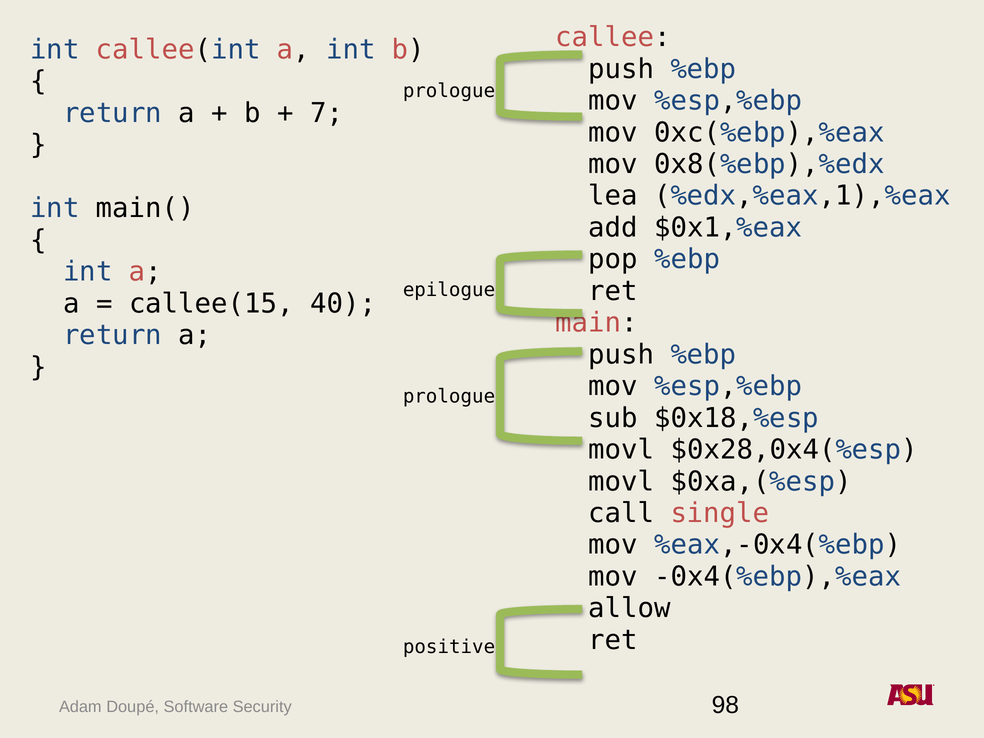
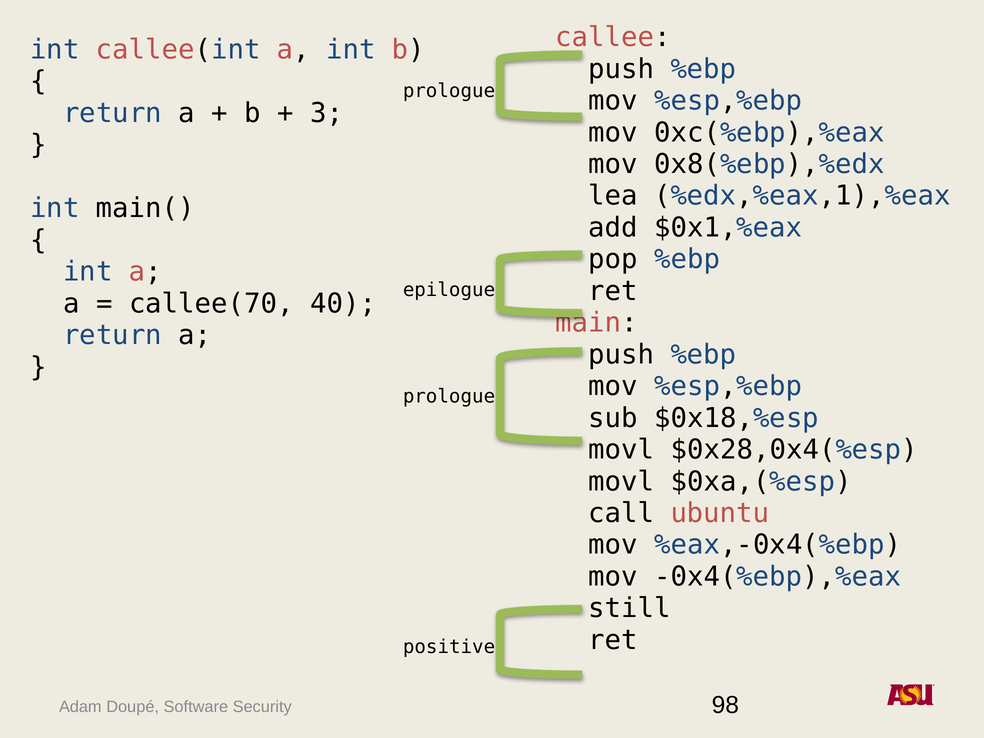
7: 7 -> 3 (327, 113)
callee(15: callee(15 -> callee(70 (211, 304)
single: single -> ubuntu (720, 513)
allow: allow -> still (629, 608)
